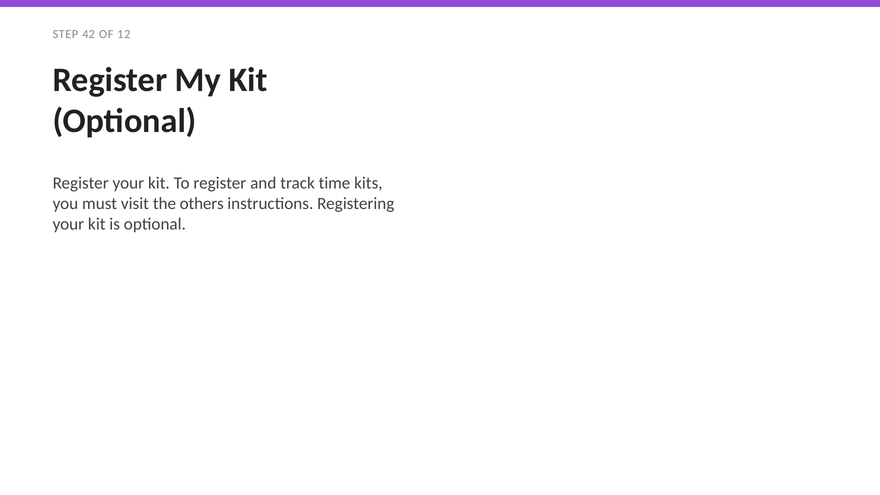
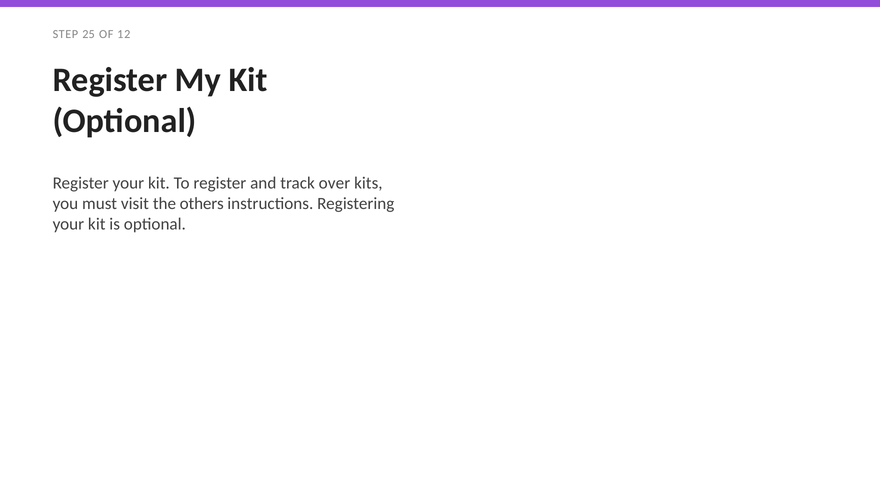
42: 42 -> 25 (89, 34)
time: time -> over (334, 183)
